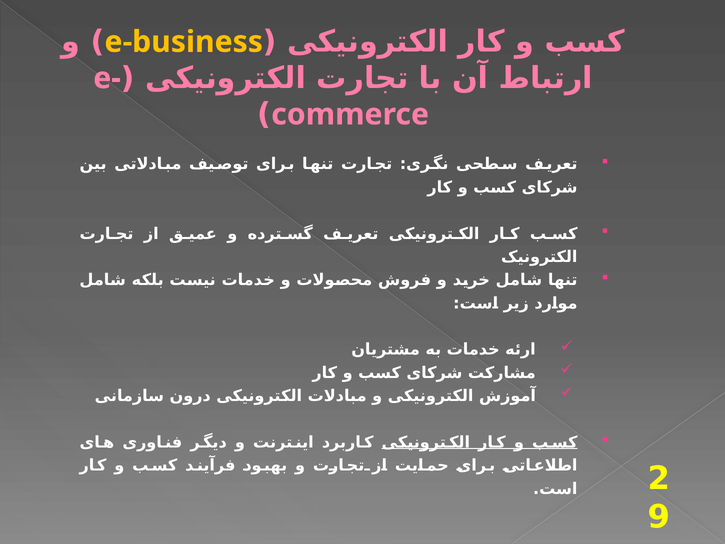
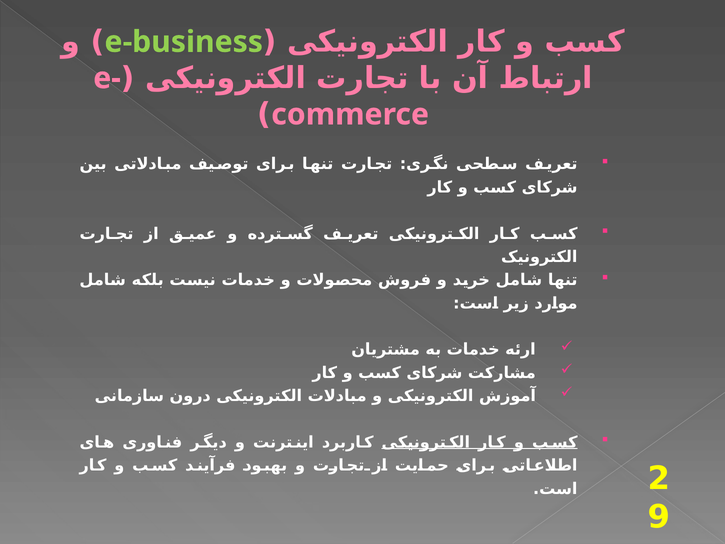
e-business colour: yellow -> light green (184, 42)
